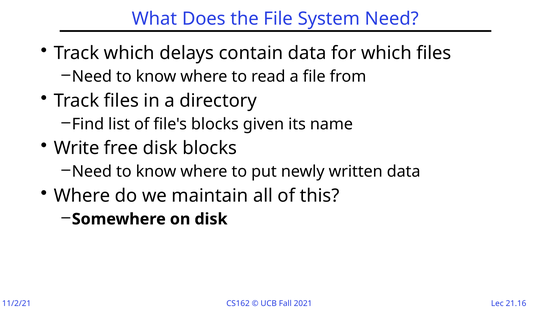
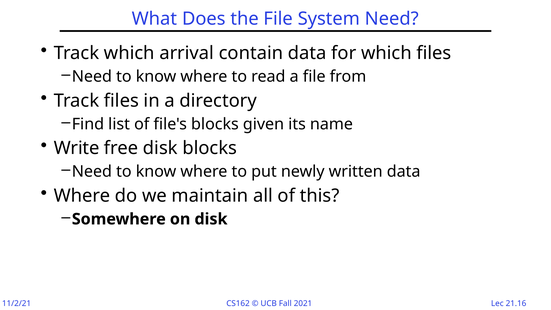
delays: delays -> arrival (187, 53)
